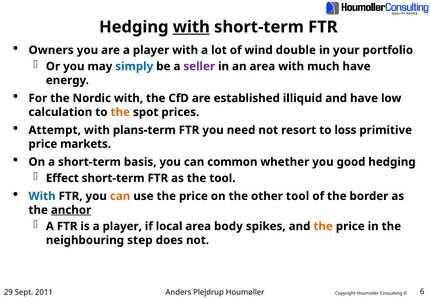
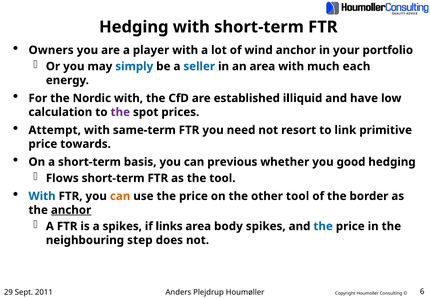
with underline: present -> none (191, 27)
wind double: double -> anchor (296, 50)
seller colour: purple -> blue (199, 66)
much have: have -> each (356, 66)
the colour: orange -> purple (120, 112)
plans-term: plans-term -> same-term (144, 130)
loss: loss -> link (345, 130)
markets: markets -> towards (86, 144)
common: common -> previous (232, 162)
Effect: Effect -> Flows (62, 178)
is a player: player -> spikes (122, 226)
local: local -> links (169, 226)
the colour: orange -> blue (323, 226)
